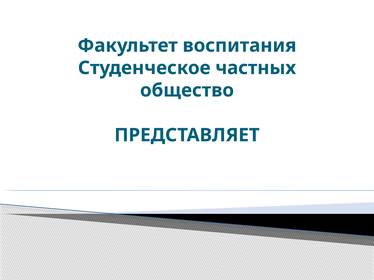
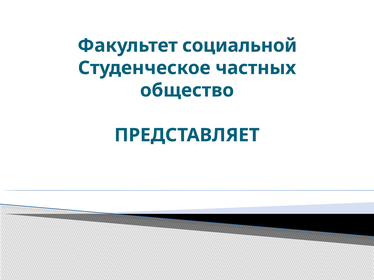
воспитания: воспитания -> социальной (240, 46)
